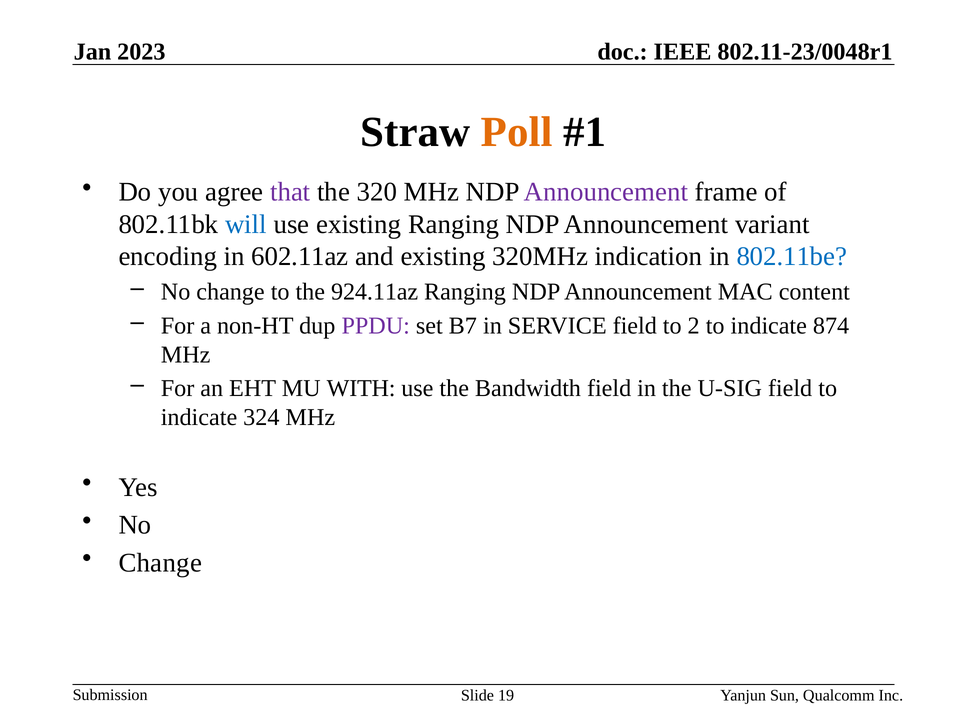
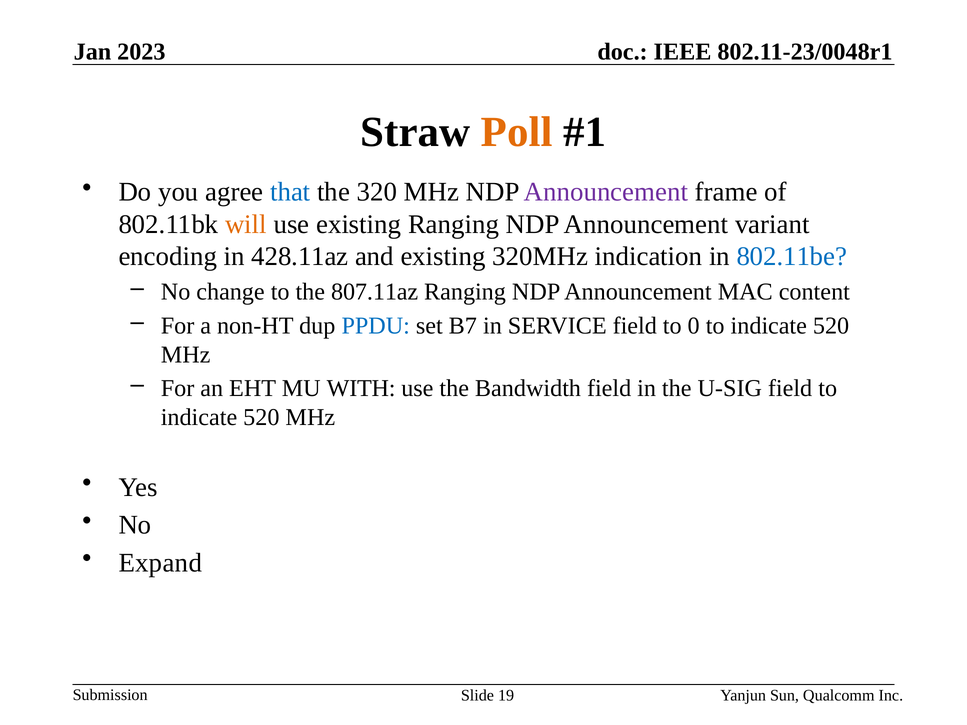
that colour: purple -> blue (290, 192)
will colour: blue -> orange (246, 224)
602.11az: 602.11az -> 428.11az (300, 257)
924.11az: 924.11az -> 807.11az (375, 292)
PPDU colour: purple -> blue (376, 326)
2: 2 -> 0 (694, 326)
874: 874 -> 520 (831, 326)
324: 324 -> 520 (261, 418)
Change: Change -> Expand (160, 563)
